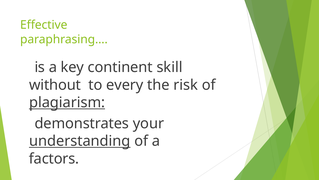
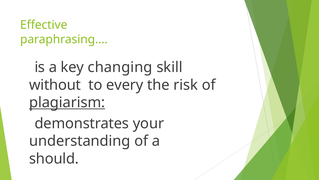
continent: continent -> changing (120, 67)
understanding underline: present -> none (80, 141)
factors: factors -> should (54, 158)
